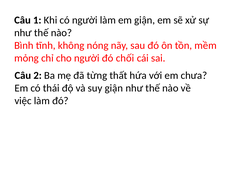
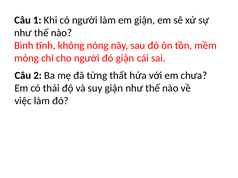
đó chối: chối -> giận (125, 58)
